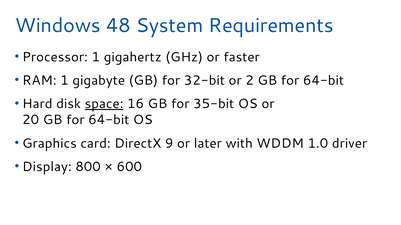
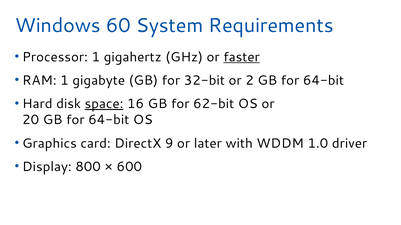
48: 48 -> 60 (118, 26)
faster underline: none -> present (242, 57)
35-bit: 35-bit -> 62-bit (214, 104)
